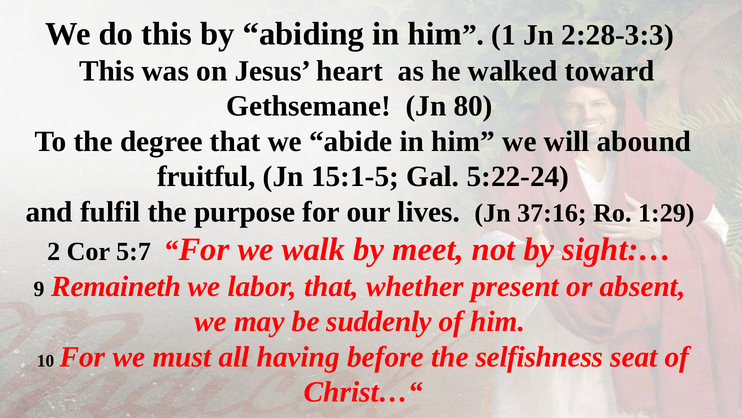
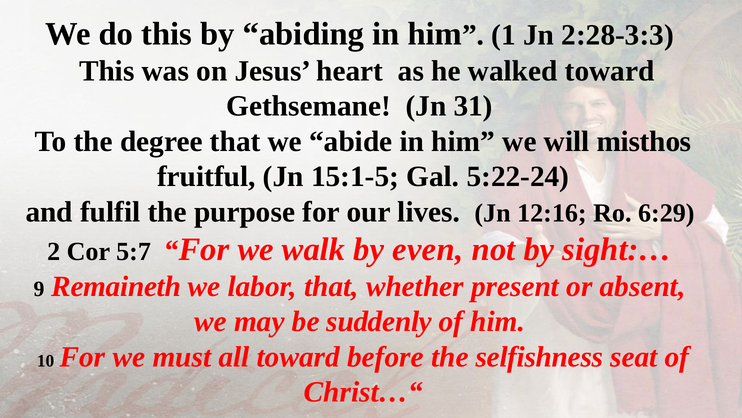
80: 80 -> 31 (473, 106)
abound: abound -> misthos (644, 141)
37:16: 37:16 -> 12:16 (552, 213)
1:29: 1:29 -> 6:29 (666, 213)
meet: meet -> even (428, 249)
all having: having -> toward (298, 356)
